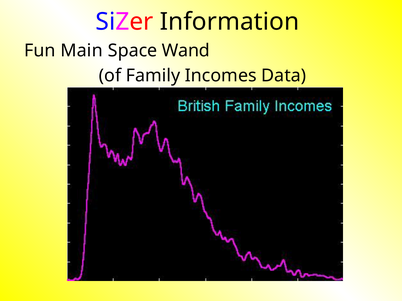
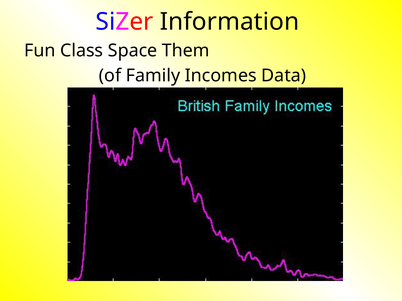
Main: Main -> Class (82, 51)
Wand: Wand -> Them (186, 51)
